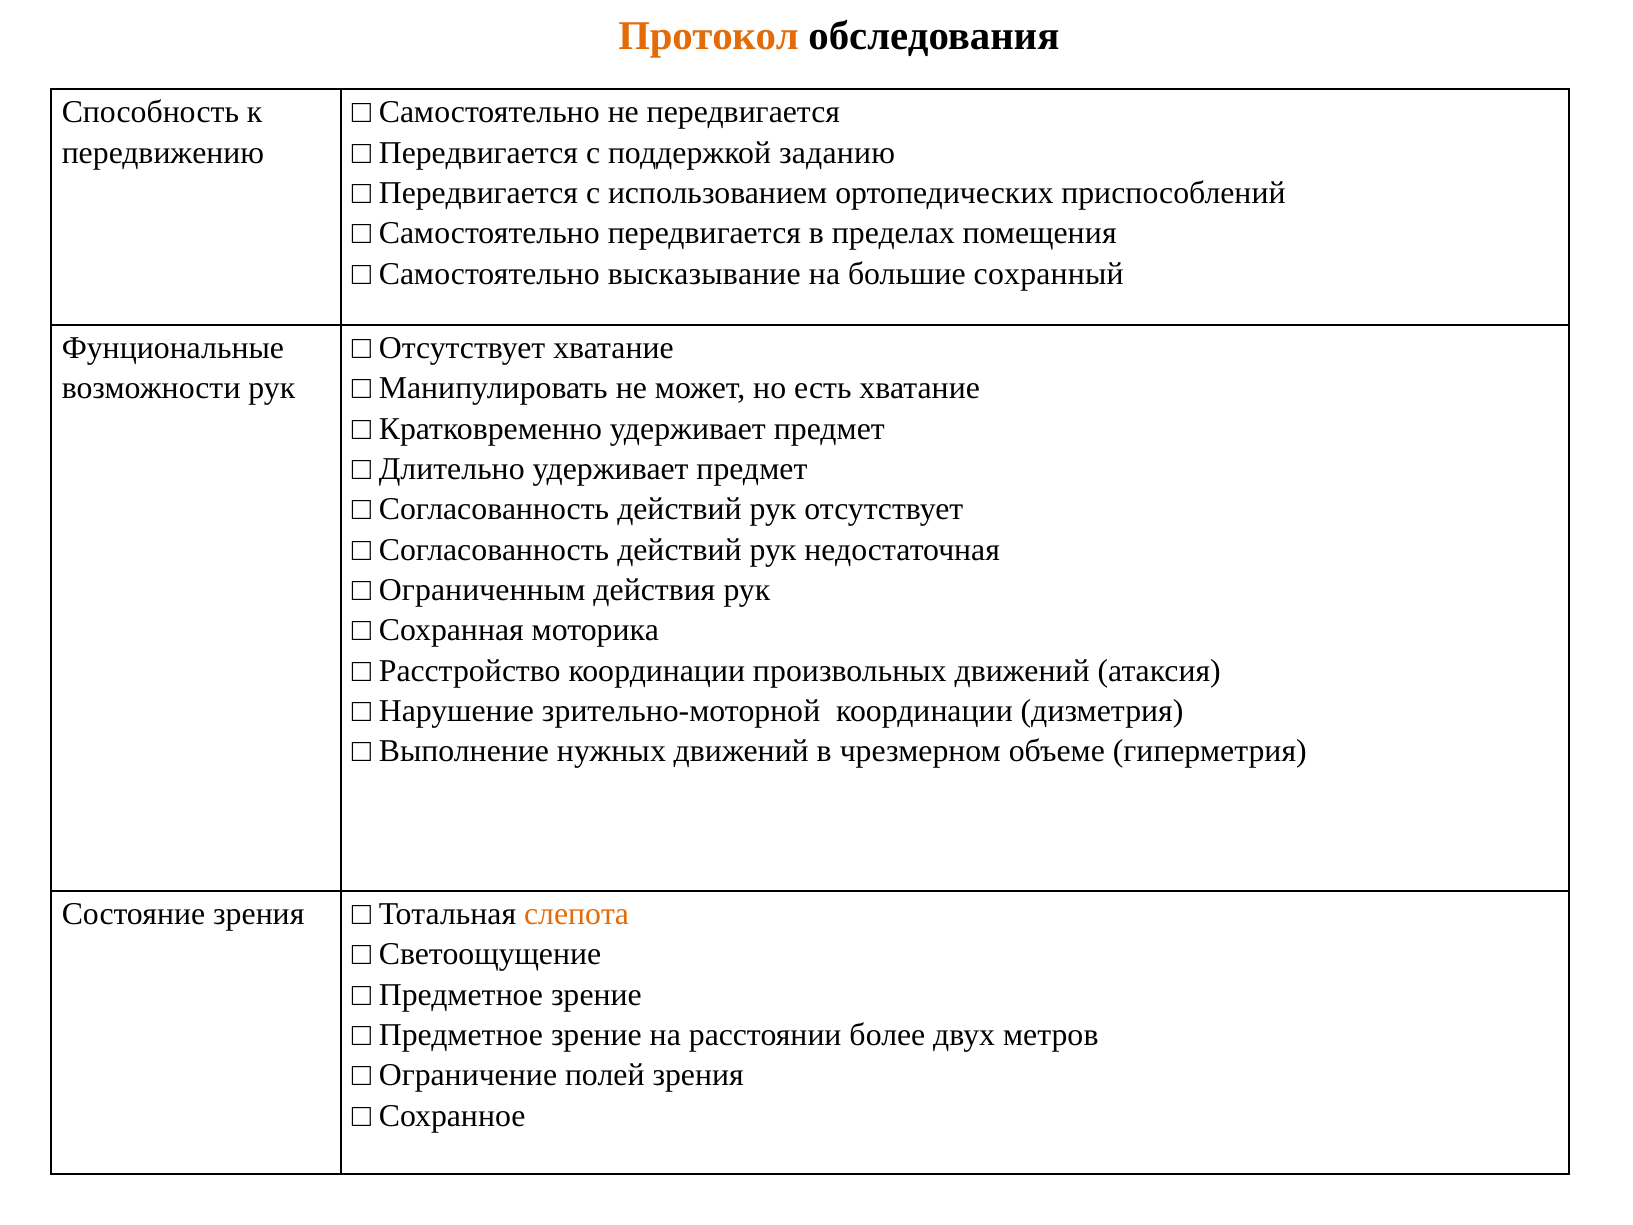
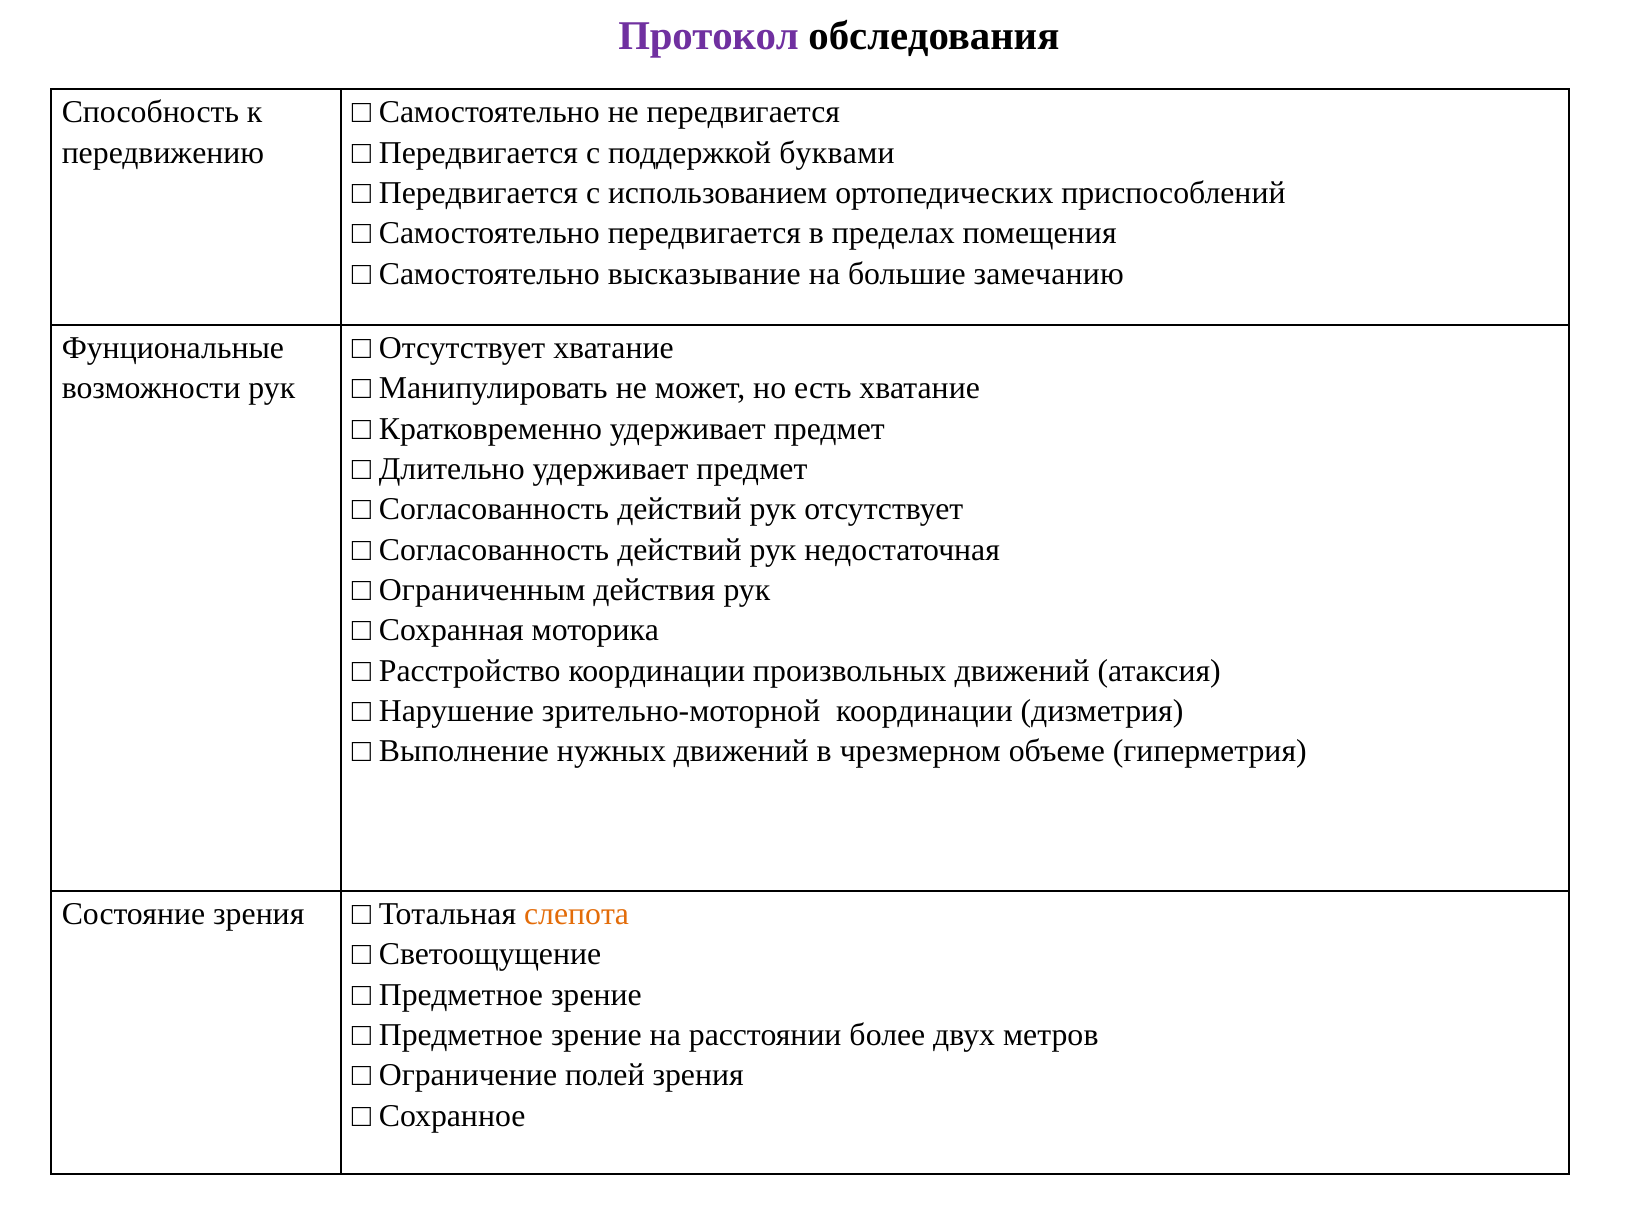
Протокол colour: orange -> purple (709, 36)
заданию: заданию -> буквами (837, 153)
сохранный: сохранный -> замечанию (1049, 274)
